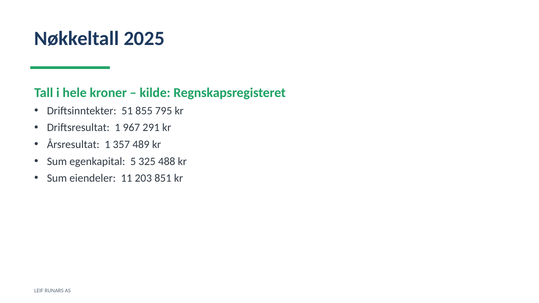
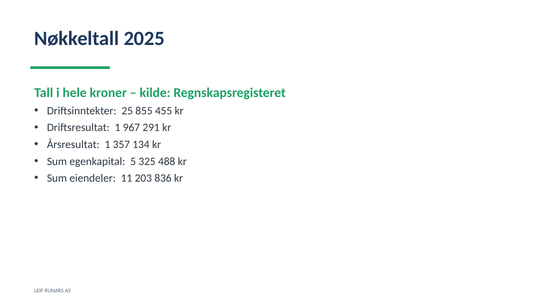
51: 51 -> 25 (127, 111)
795: 795 -> 455 (164, 111)
489: 489 -> 134 (141, 145)
851: 851 -> 836 (163, 178)
